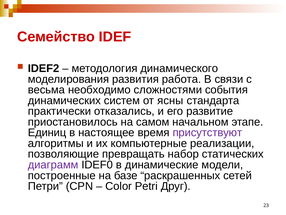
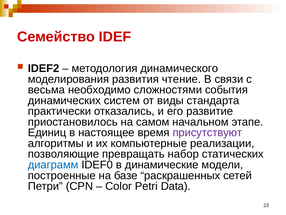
работа: работа -> чтение (181, 79)
ясны: ясны -> виды (170, 100)
диаграмм colour: purple -> blue (53, 164)
Друг: Друг -> Data (176, 186)
